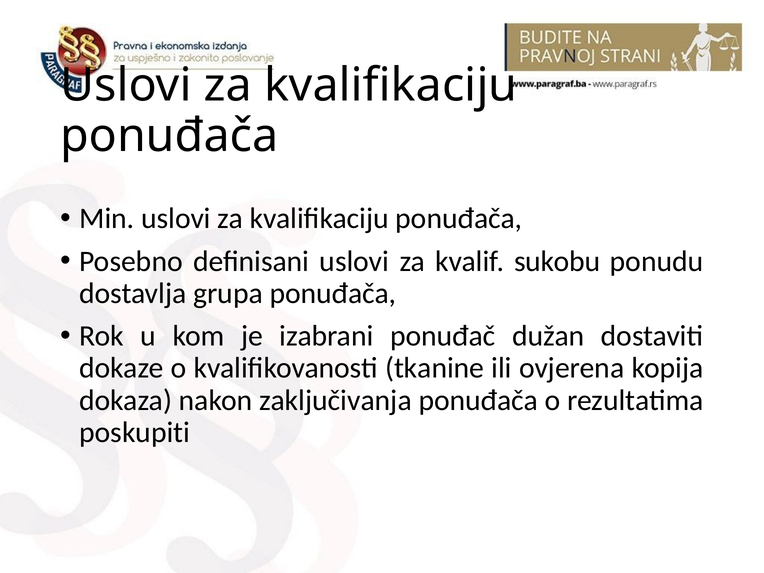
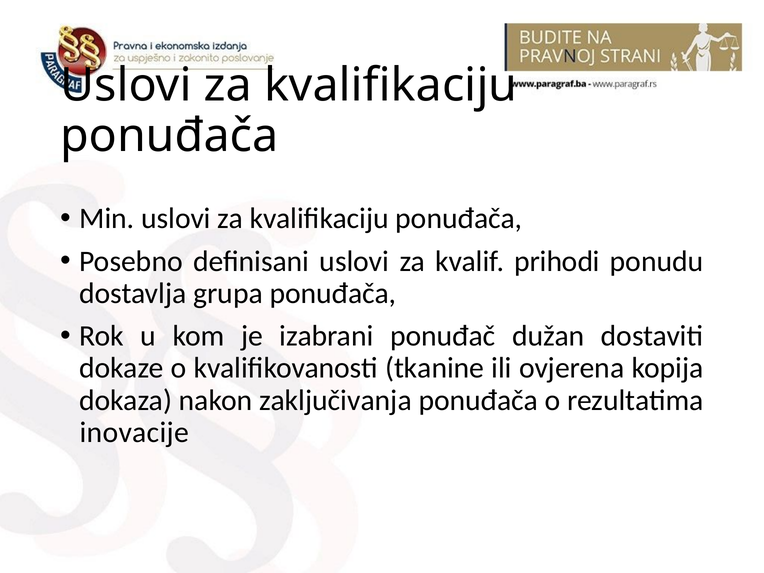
sukobu: sukobu -> prihodi (557, 261)
poskupiti: poskupiti -> inovacije (134, 432)
